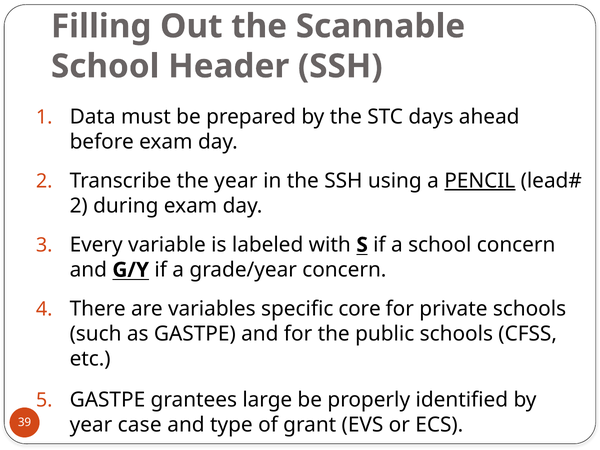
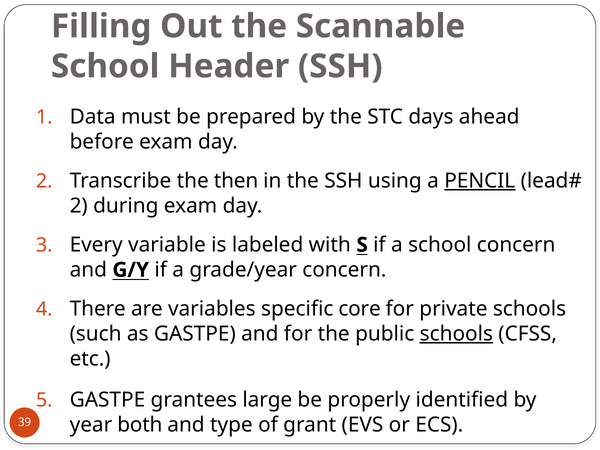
the year: year -> then (236, 181)
schools underline: none -> present (456, 334)
case: case -> both (140, 425)
